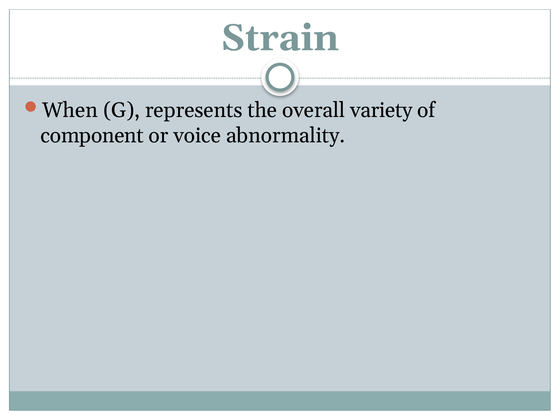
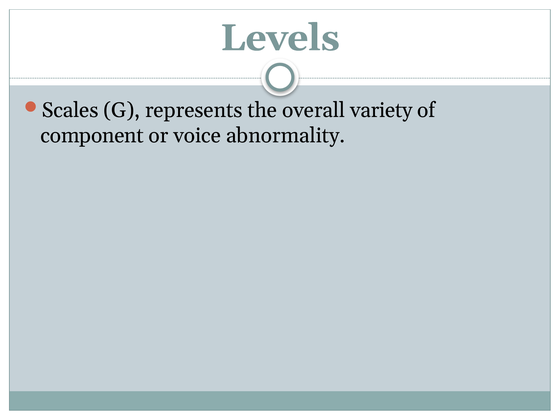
Strain: Strain -> Levels (280, 38)
When: When -> Scales (70, 110)
